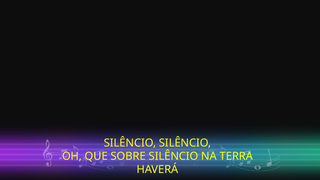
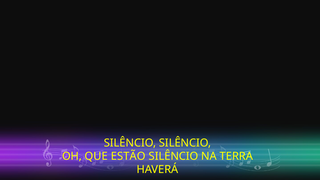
SOBRE: SOBRE -> ESTÃO (128, 156)
